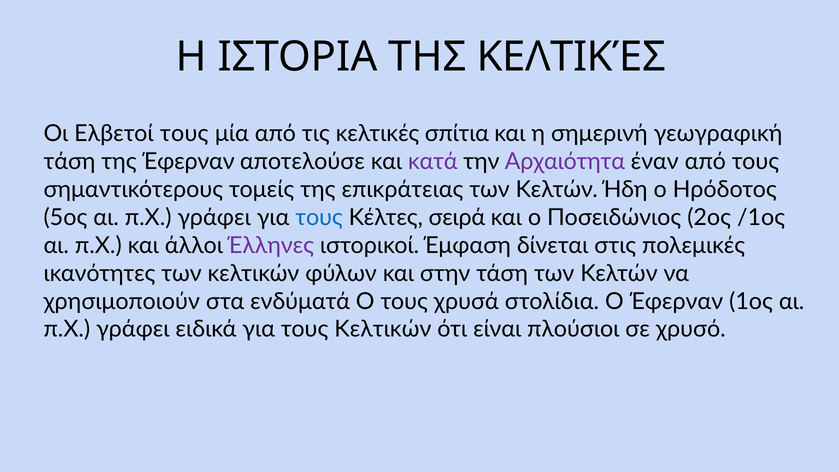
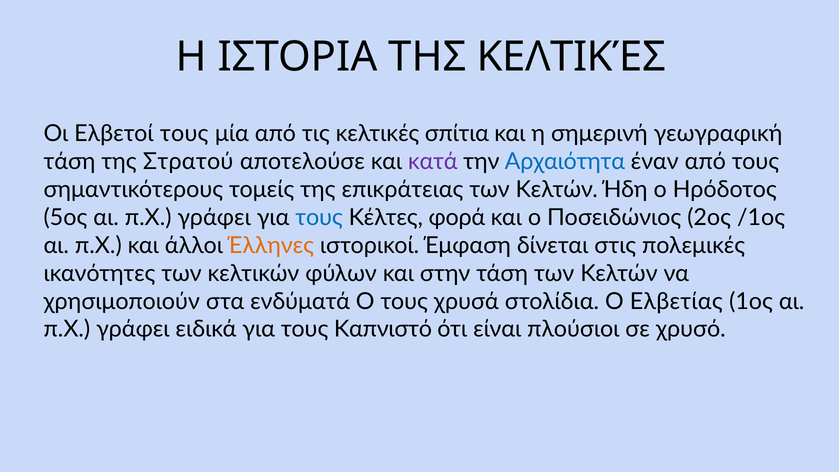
της Έφερναν: Έφερναν -> Στρατού (188, 161)
Αρχαιότητα colour: purple -> blue (565, 161)
σειρά: σειρά -> φορά (457, 217)
Έλληνες colour: purple -> orange (271, 245)
Ο Έφερναν: Έφερναν -> Ελβετίας (676, 301)
τους Κελτικών: Κελτικών -> Καπνιστό (383, 329)
